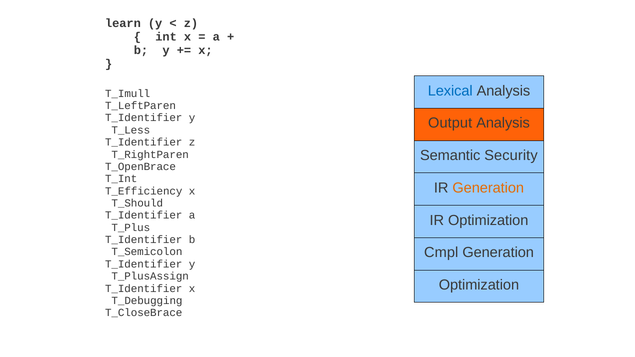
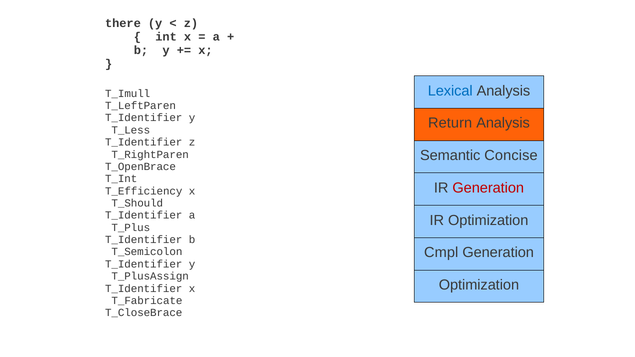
learn: learn -> there (123, 23)
Output: Output -> Return (450, 123)
Security: Security -> Concise (511, 156)
Generation colour: orange -> red (488, 188)
T_Debugging: T_Debugging -> T_Fabricate (147, 301)
